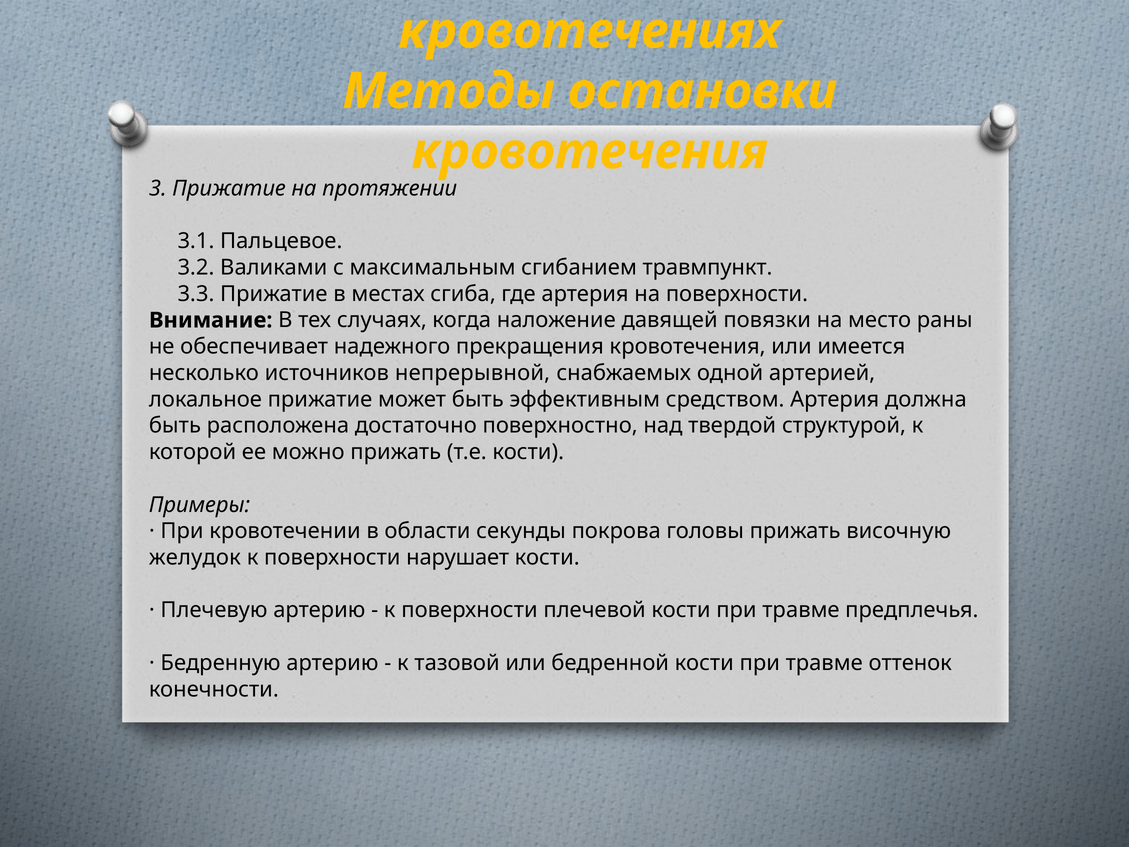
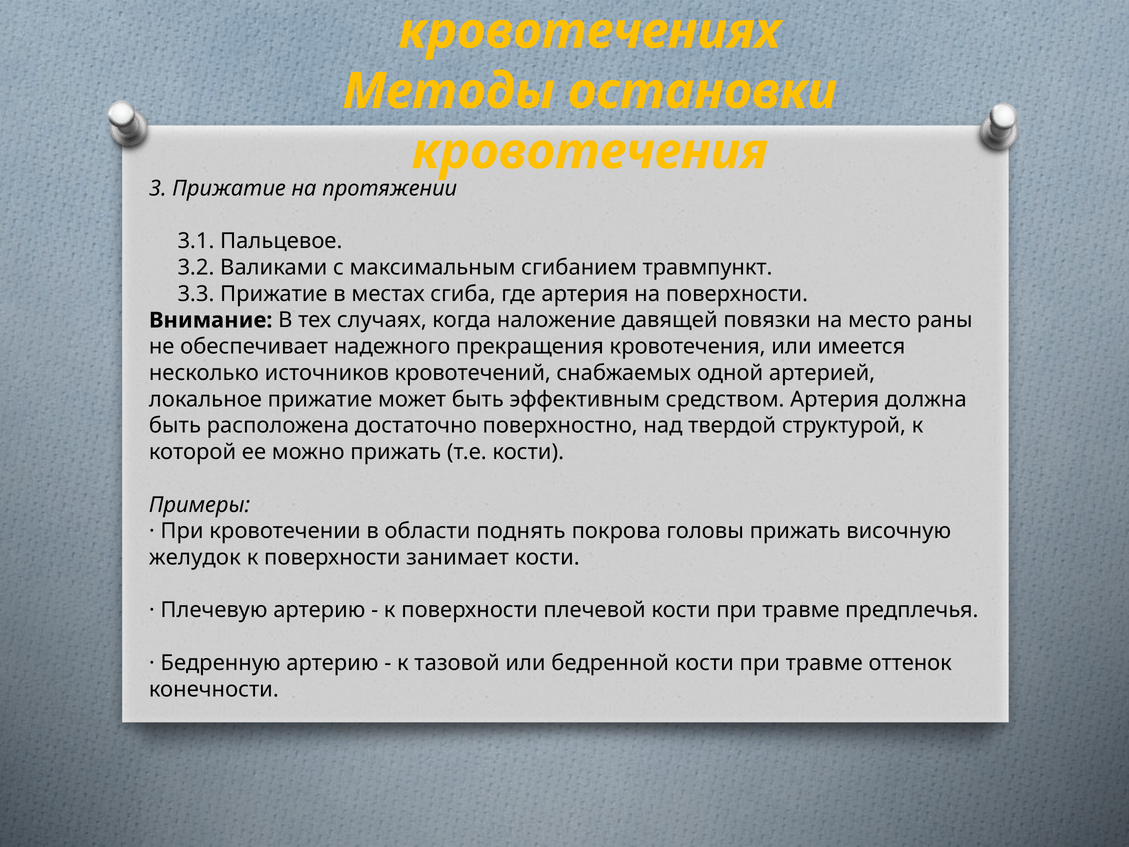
непрерывной: непрерывной -> кровотечений (473, 373)
секунды: секунды -> поднять (521, 531)
нарушает: нарушает -> занимает (458, 557)
